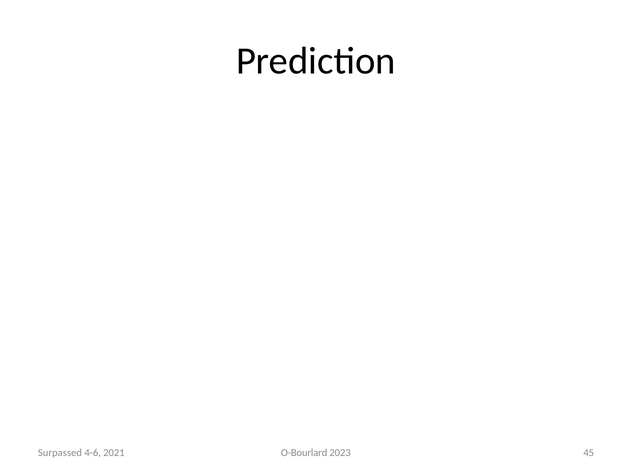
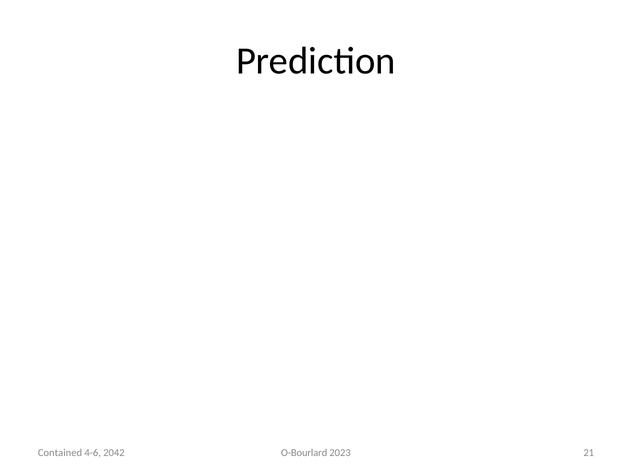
45: 45 -> 21 (589, 453)
Surpassed: Surpassed -> Contained (60, 453)
2021: 2021 -> 2042 (114, 453)
